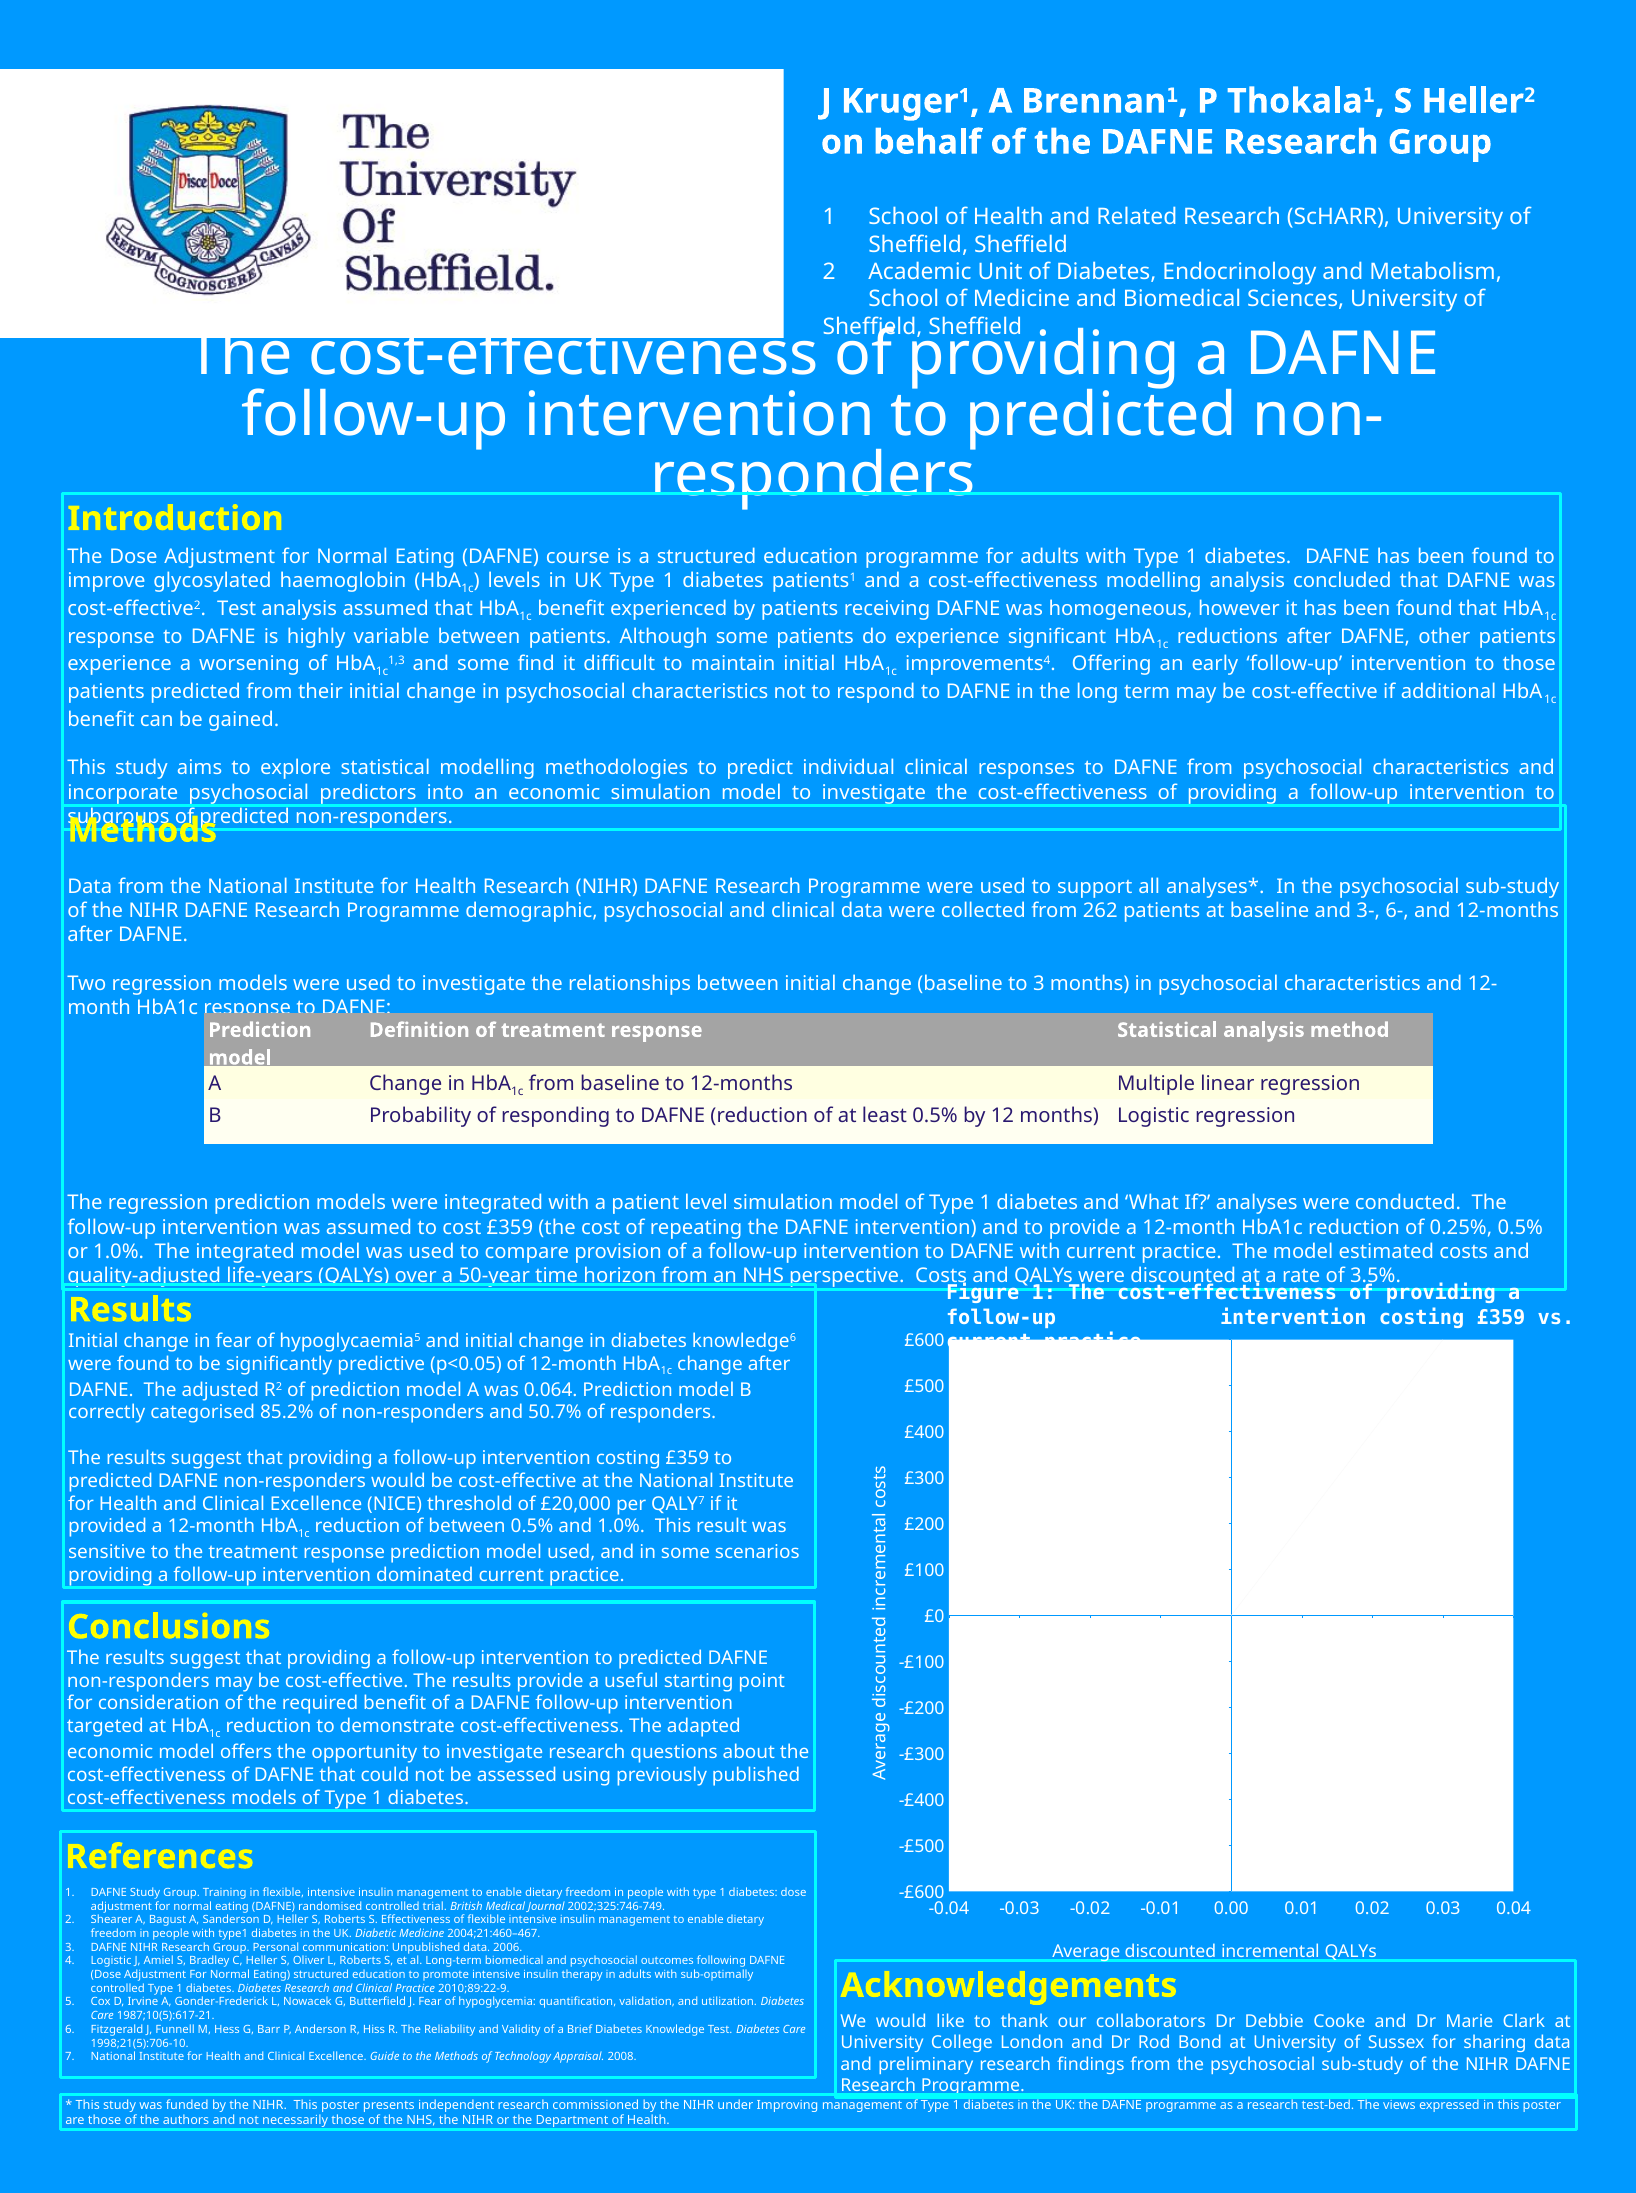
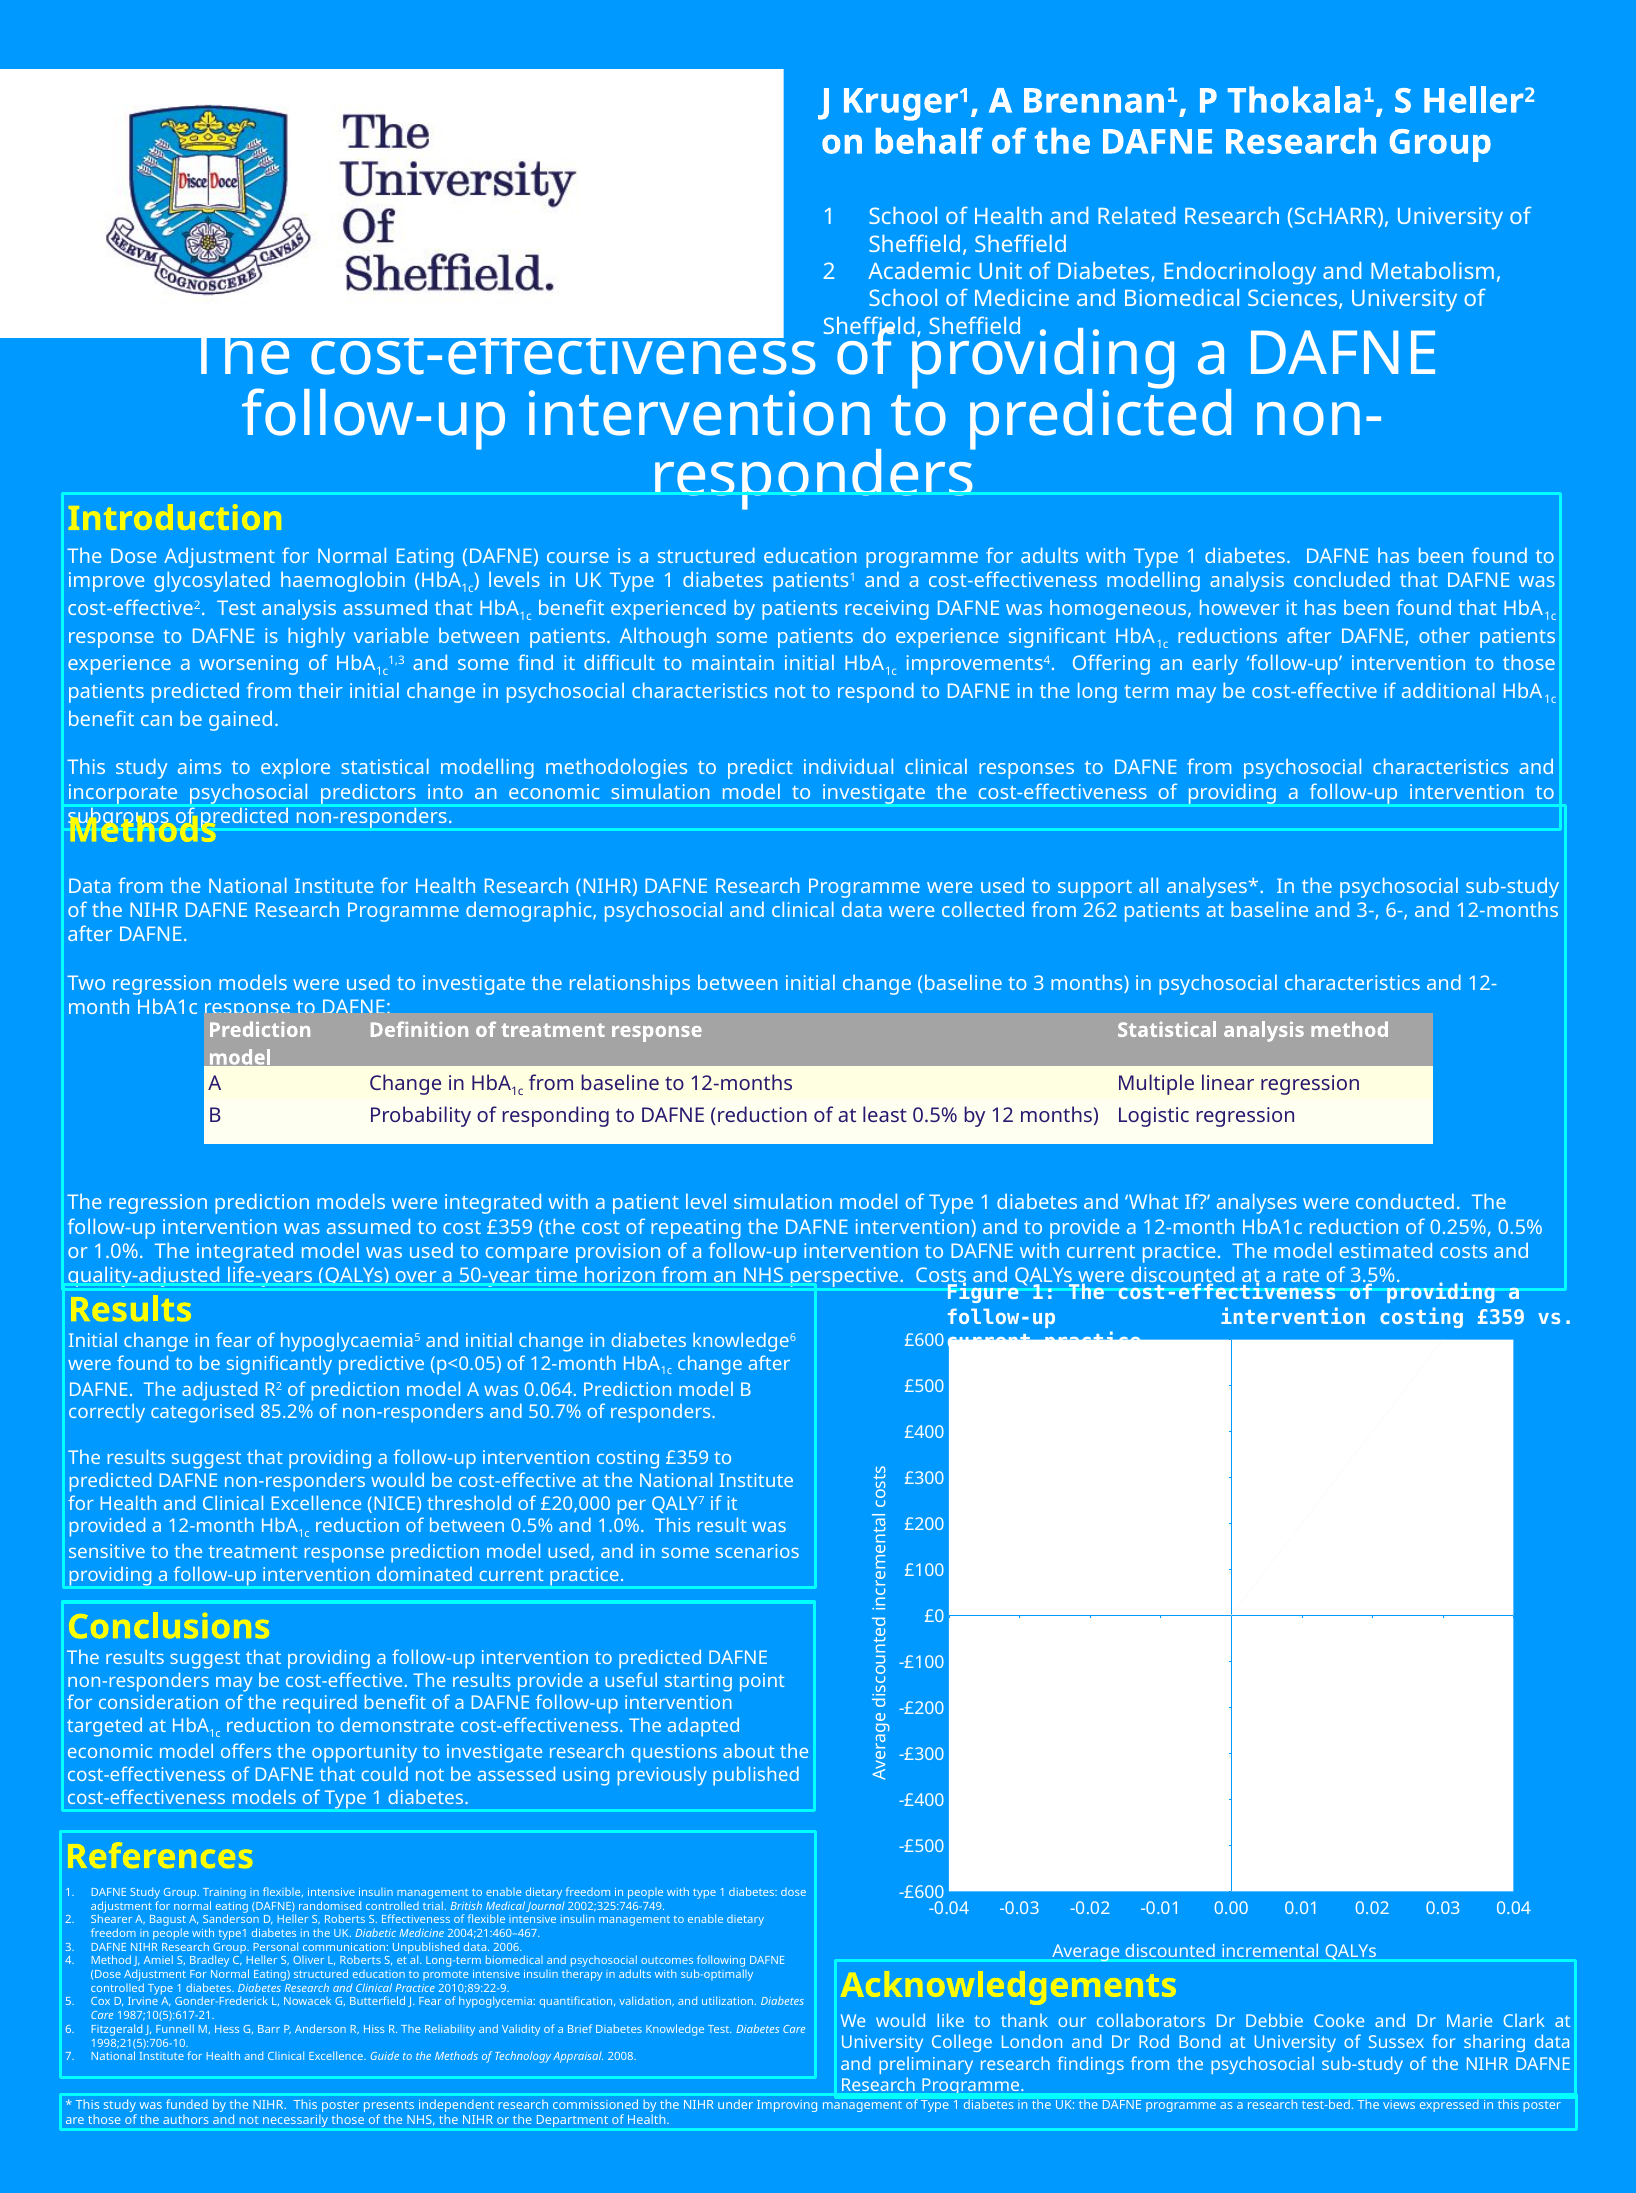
Logistic: Logistic -> Method (111, 1961)
